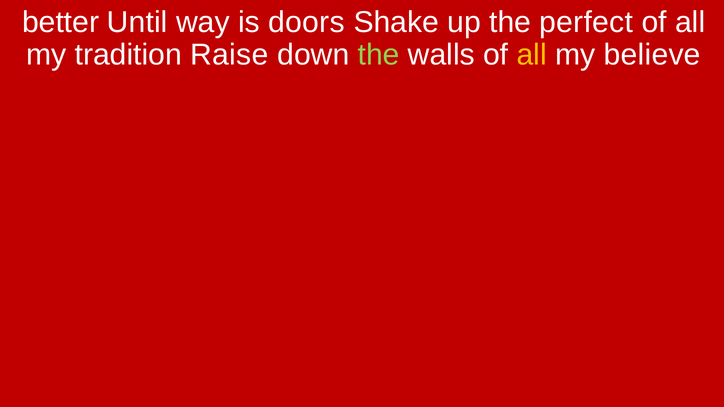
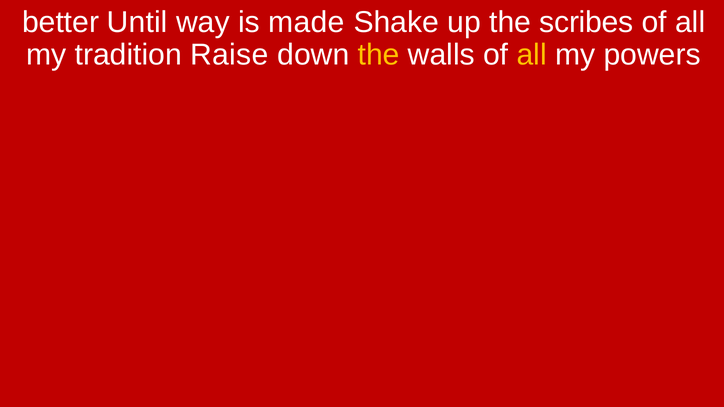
doors: doors -> made (307, 22)
perfect: perfect -> scribes (586, 22)
the colour: light green -> yellow (379, 55)
believe: believe -> powers (652, 55)
